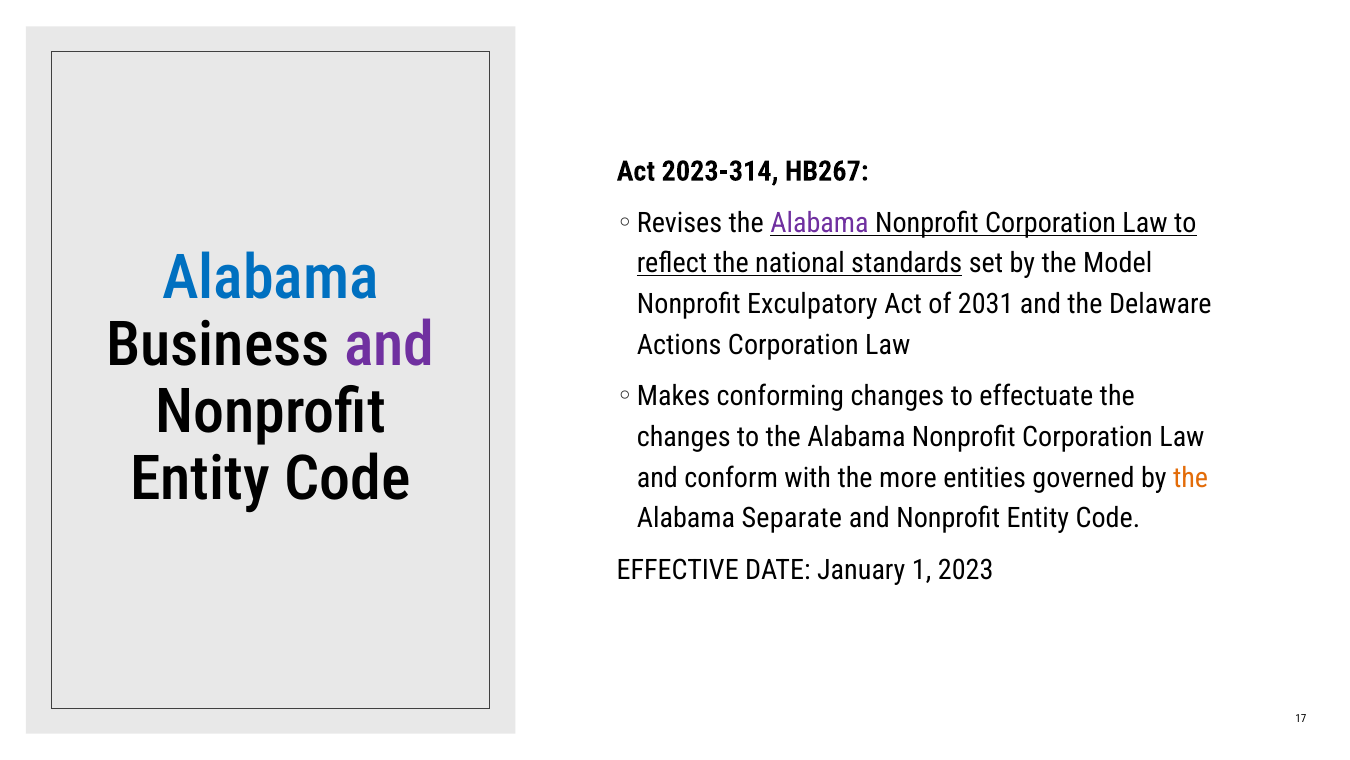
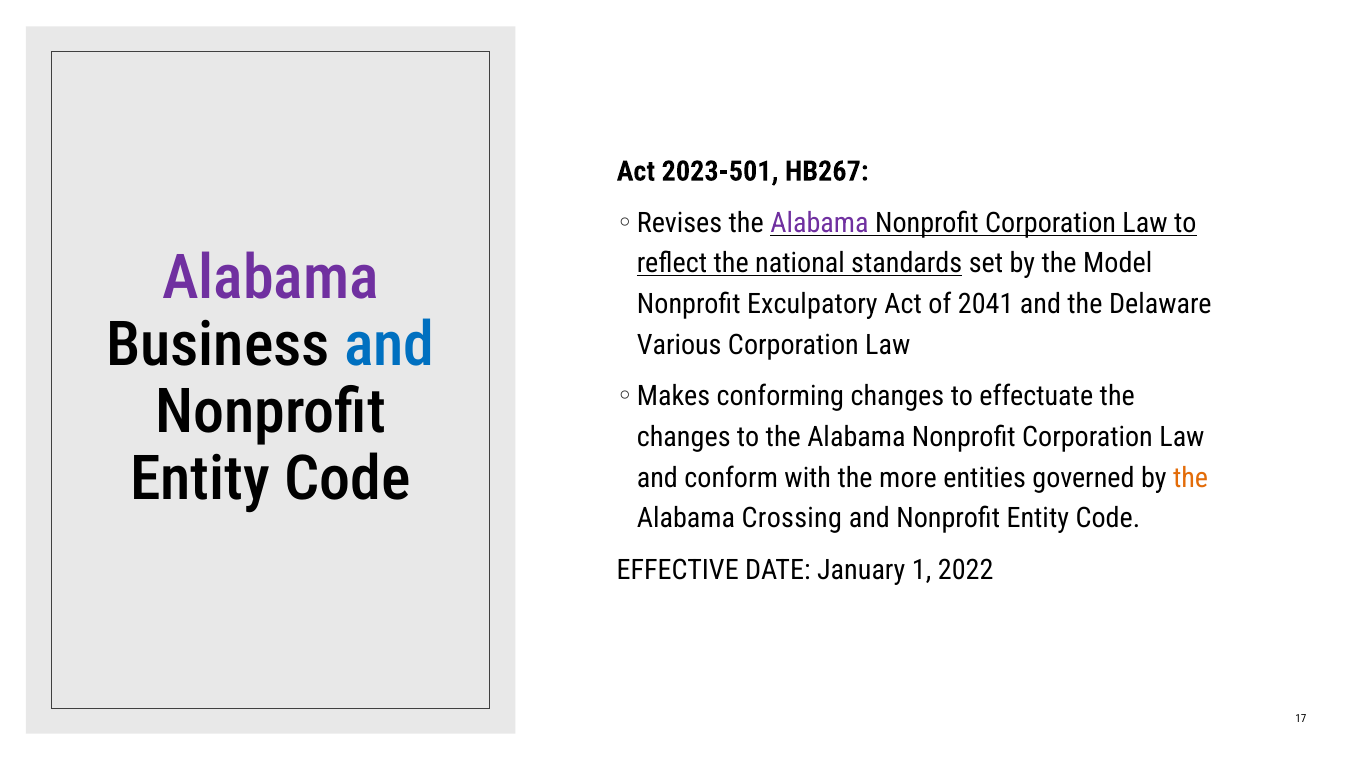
2023-314: 2023-314 -> 2023-501 (720, 171)
Alabama colour: blue -> purple (270, 278)
2031: 2031 -> 2041 (986, 304)
and colour: purple -> blue (389, 345)
Actions: Actions -> Various (679, 345)
Separate: Separate -> Crossing (792, 518)
2023: 2023 -> 2022 (966, 570)
